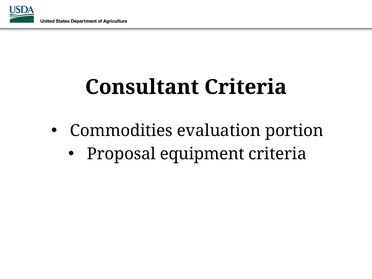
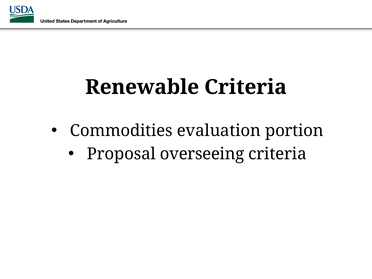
Consultant: Consultant -> Renewable (142, 87)
equipment: equipment -> overseeing (202, 154)
